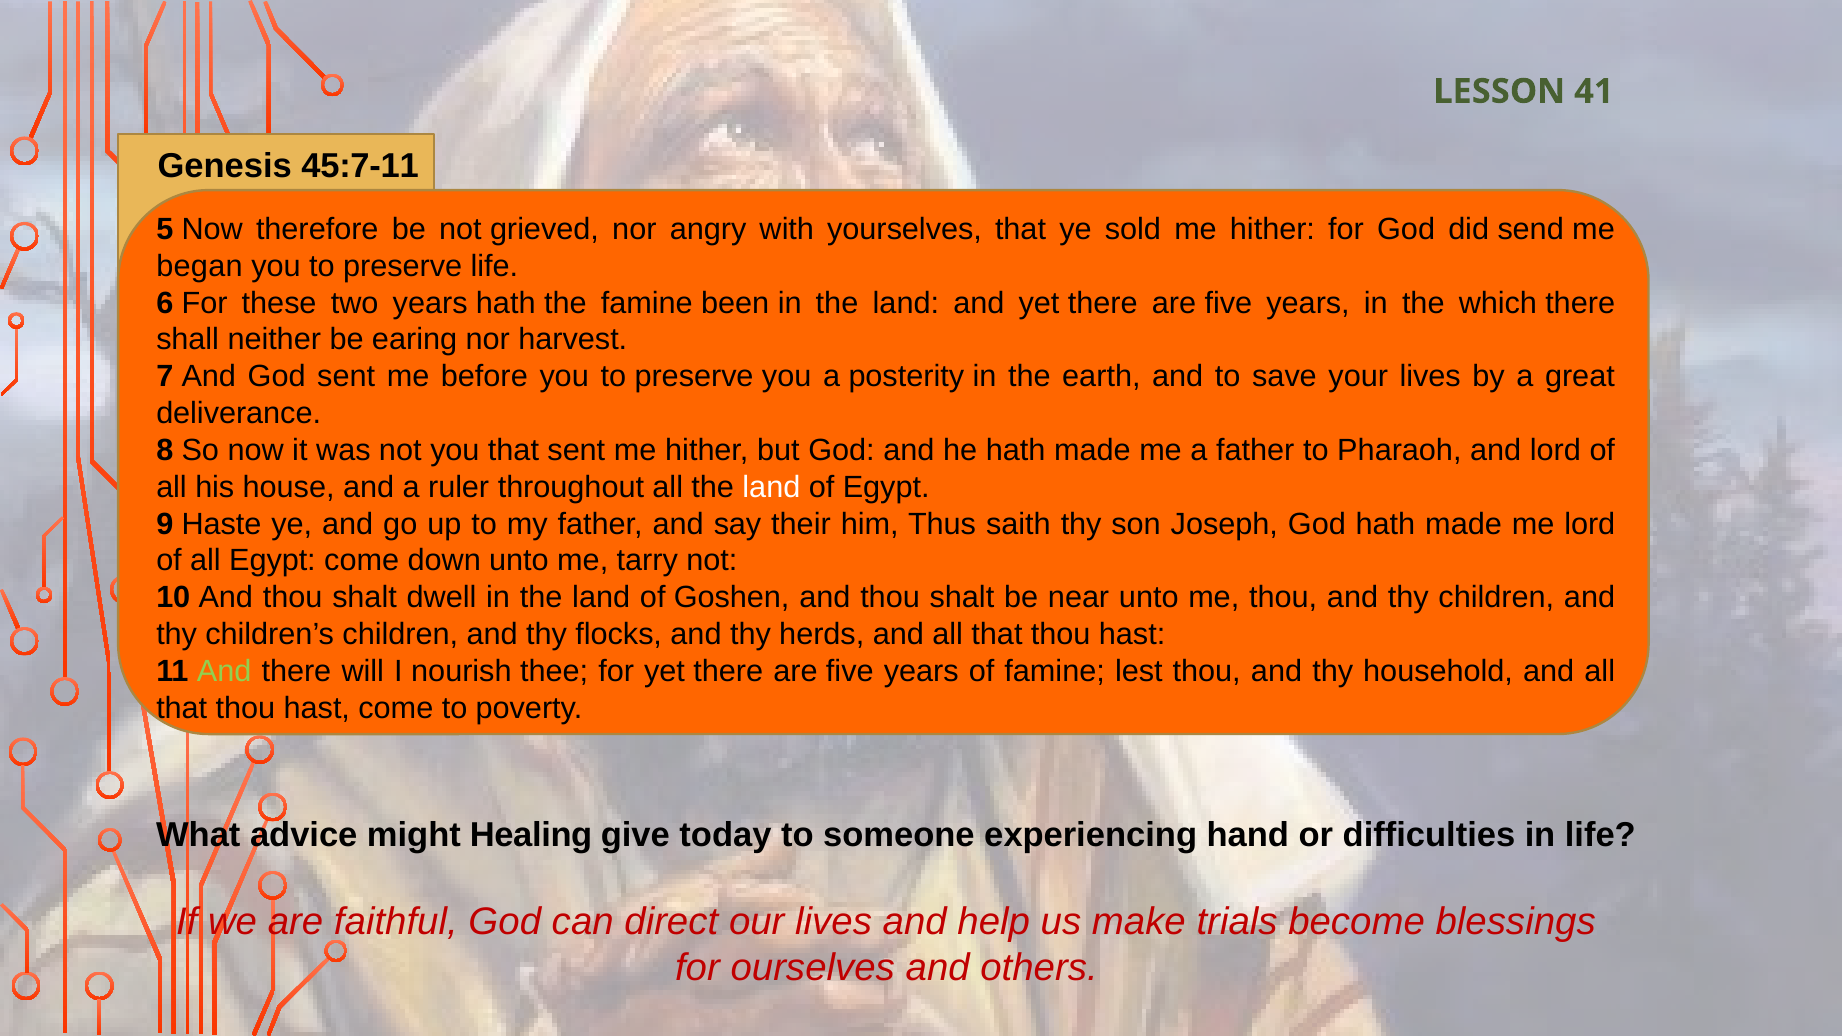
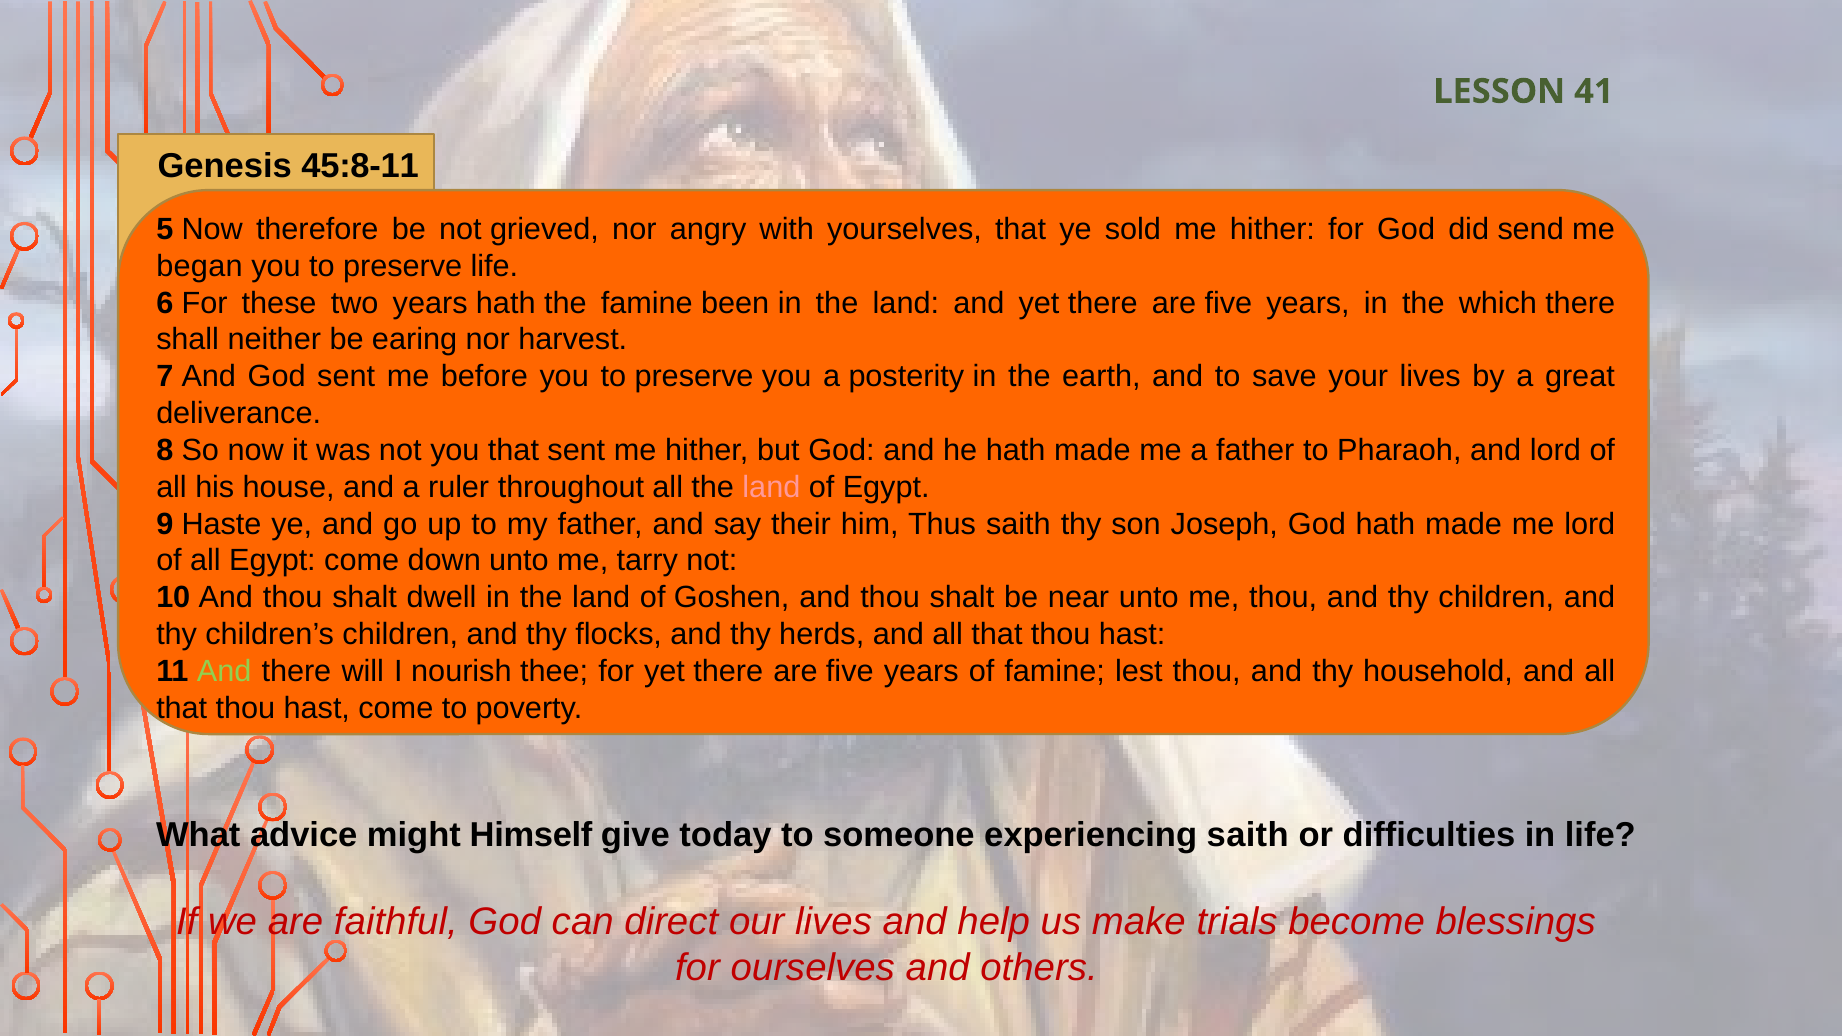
45:7-11: 45:7-11 -> 45:8-11 (360, 166)
land colour: white -> pink (771, 487)
Healing: Healing -> Himself (531, 835)
experiencing hand: hand -> saith (1248, 835)
